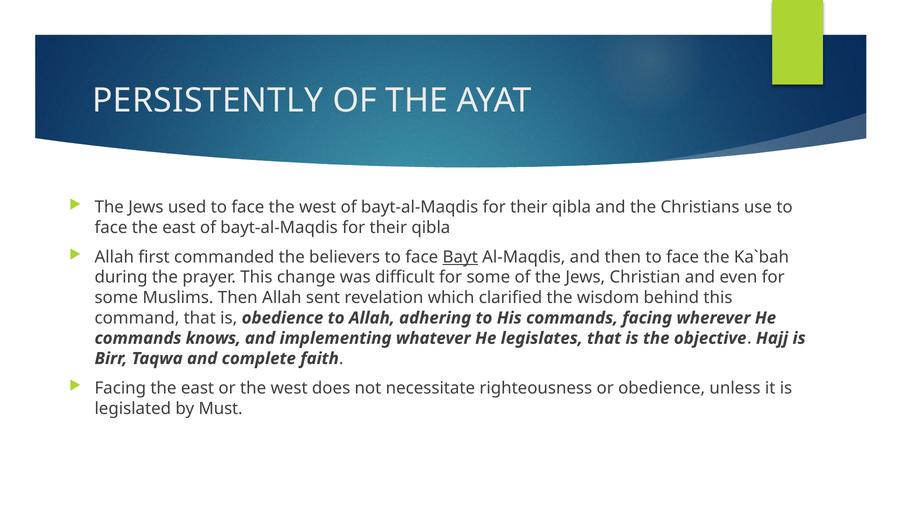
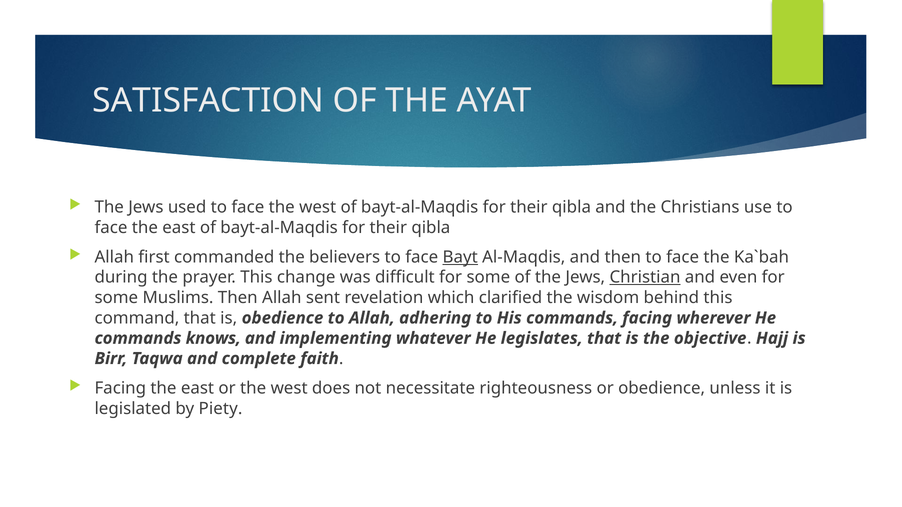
PERSISTENTLY: PERSISTENTLY -> SATISFACTION (208, 101)
Christian underline: none -> present (645, 278)
Must: Must -> Piety (220, 409)
